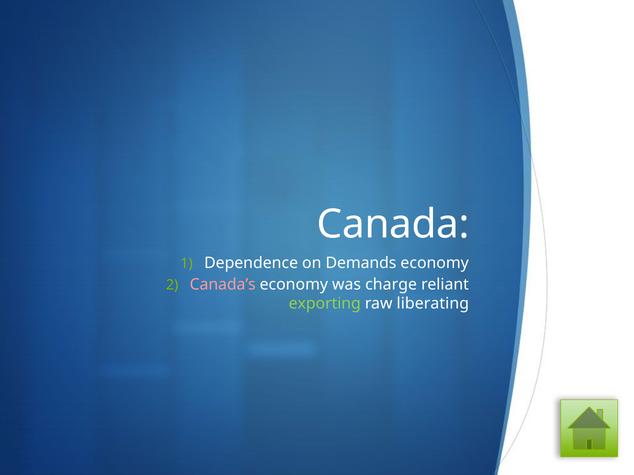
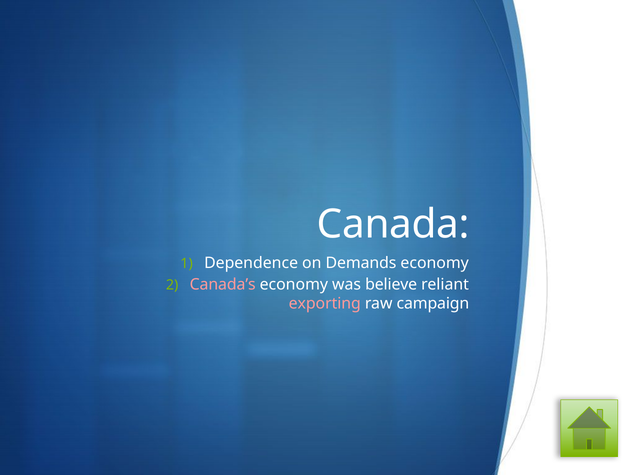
charge: charge -> believe (391, 285)
exporting colour: light green -> pink (325, 304)
liberating: liberating -> campaign (433, 304)
